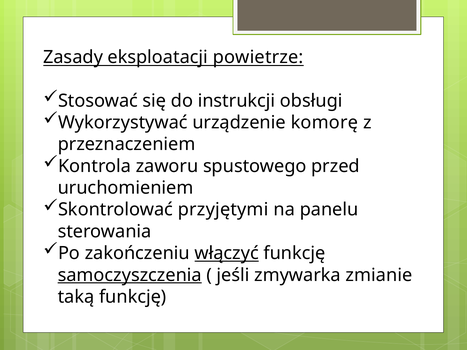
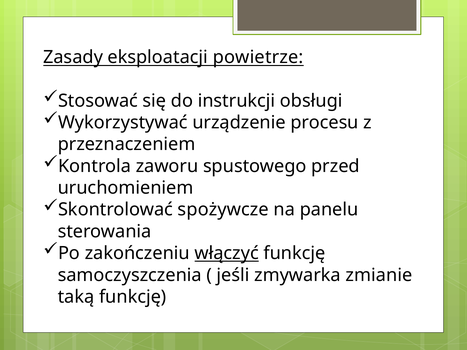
komorę: komorę -> procesu (325, 123)
przyjętymi: przyjętymi -> spożywcze (223, 210)
samoczyszczenia underline: present -> none (130, 275)
